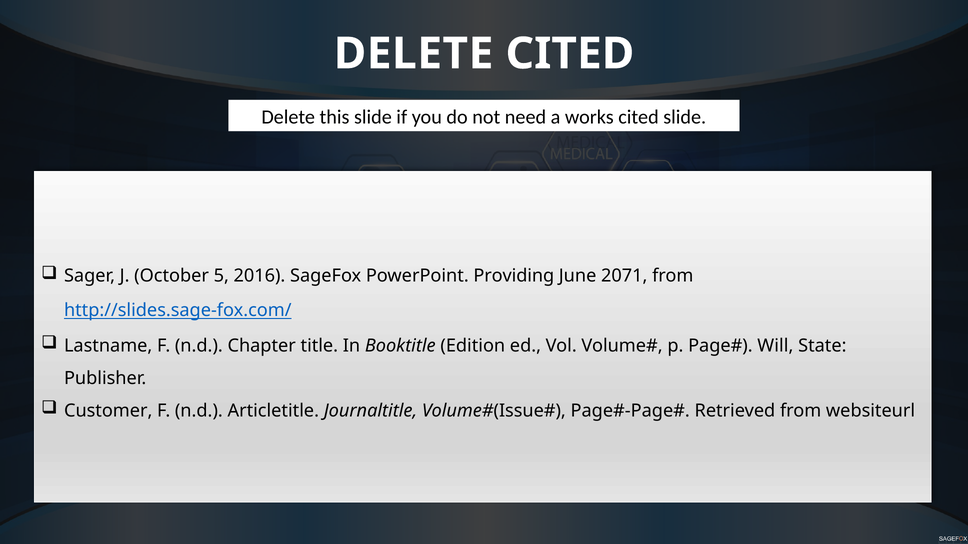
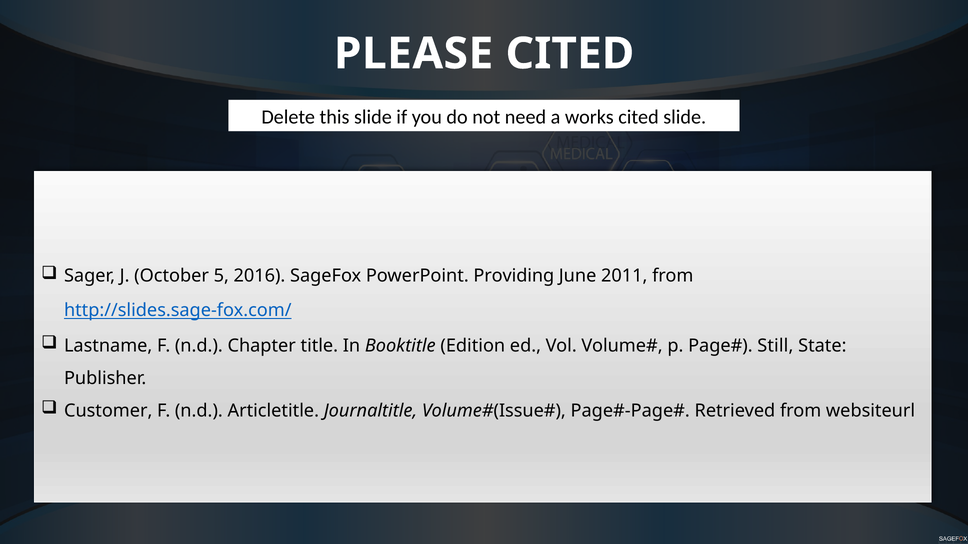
DELETE: DELETE -> PLEASE (414, 54)
2071: 2071 -> 2011 (624, 276)
Will: Will -> Still (775, 346)
